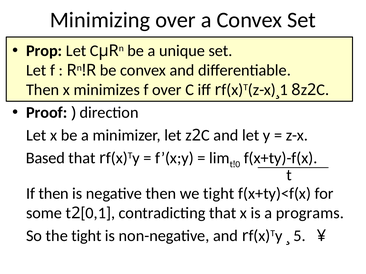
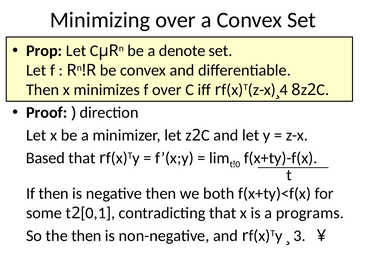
unique: unique -> denote (182, 51)
1: 1 -> 4 (284, 90)
we tight: tight -> both (219, 194)
the tight: tight -> then (86, 236)
5: 5 -> 3 (300, 236)
